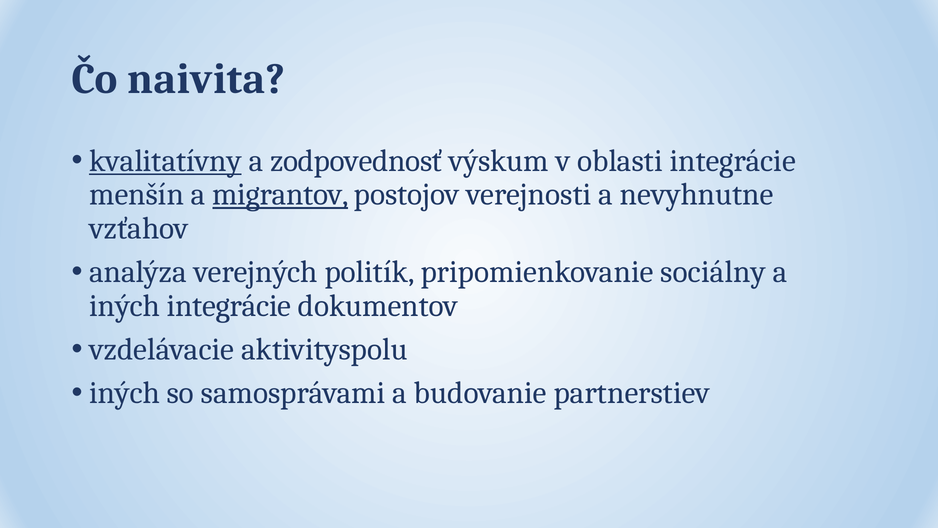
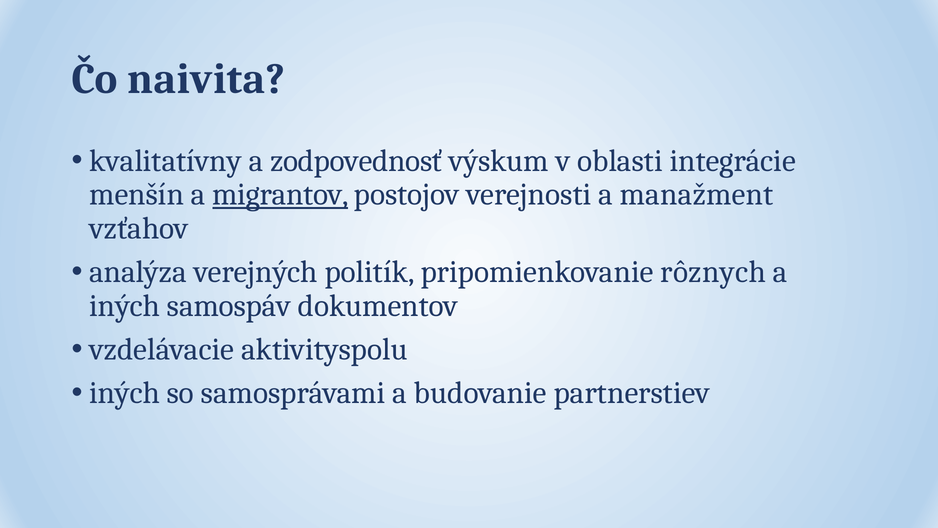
kvalitatívny underline: present -> none (165, 161)
nevyhnutne: nevyhnutne -> manažment (697, 194)
sociálny: sociálny -> rôznych (713, 272)
iných integrácie: integrácie -> samospáv (229, 306)
